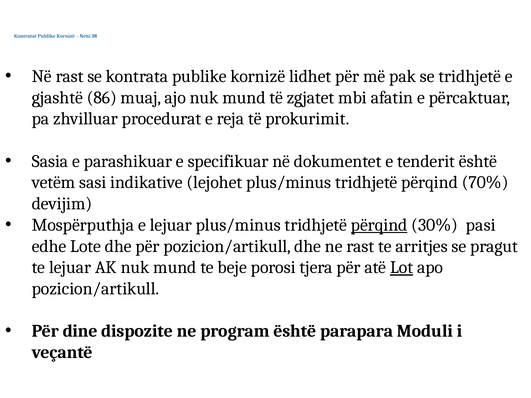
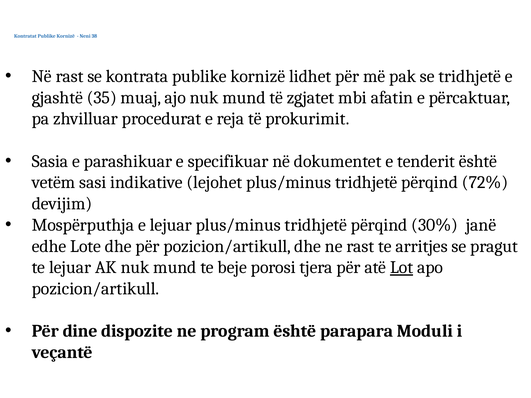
86: 86 -> 35 (102, 98)
70%: 70% -> 72% (485, 183)
përqind underline: present -> none (379, 225)
pasi: pasi -> janë (481, 225)
